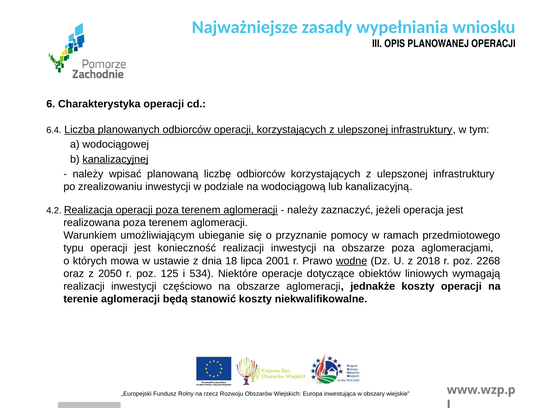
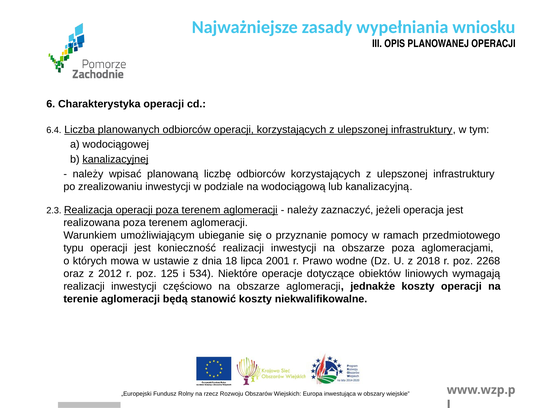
4.2: 4.2 -> 2.3 (54, 211)
wodne underline: present -> none (352, 261)
2050: 2050 -> 2012 (110, 274)
